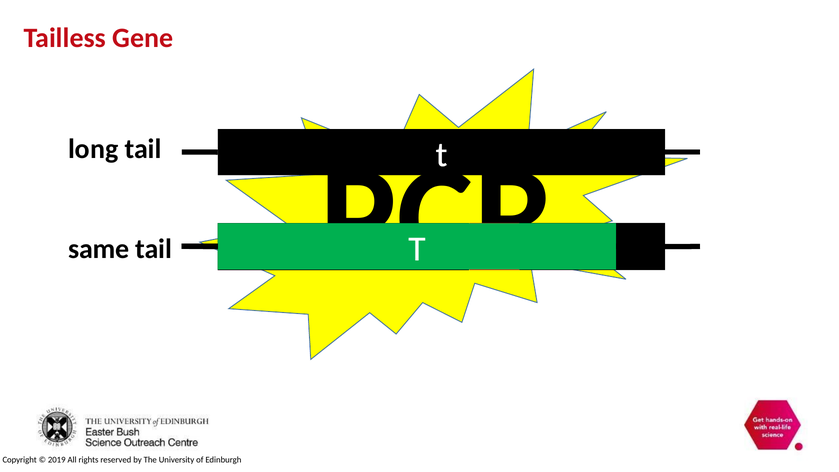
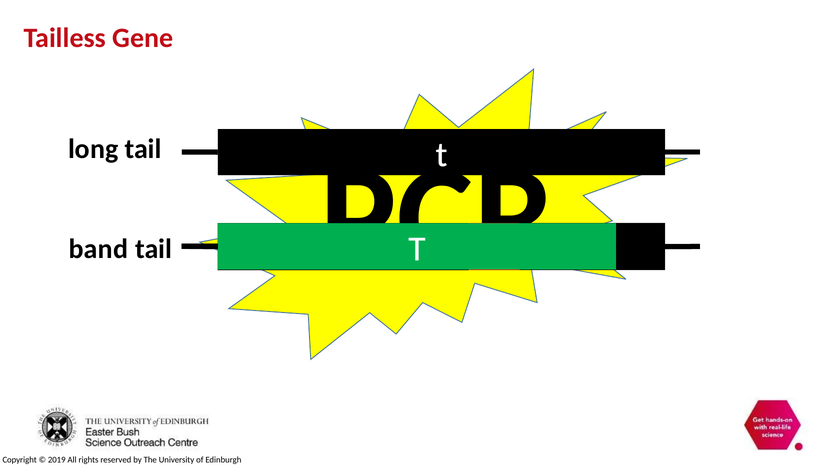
same: same -> band (98, 249)
